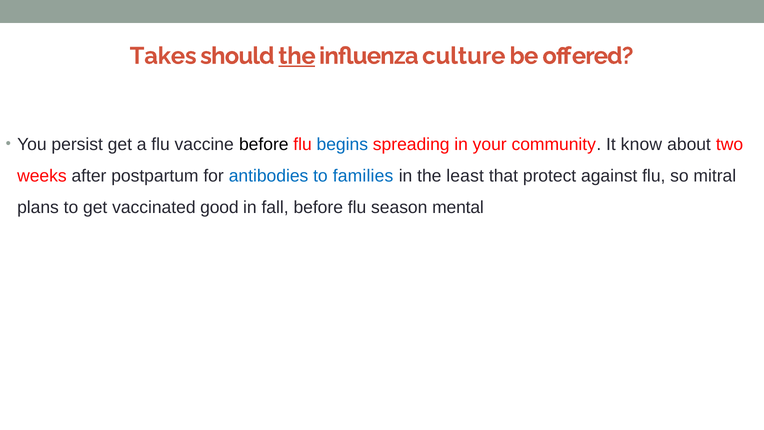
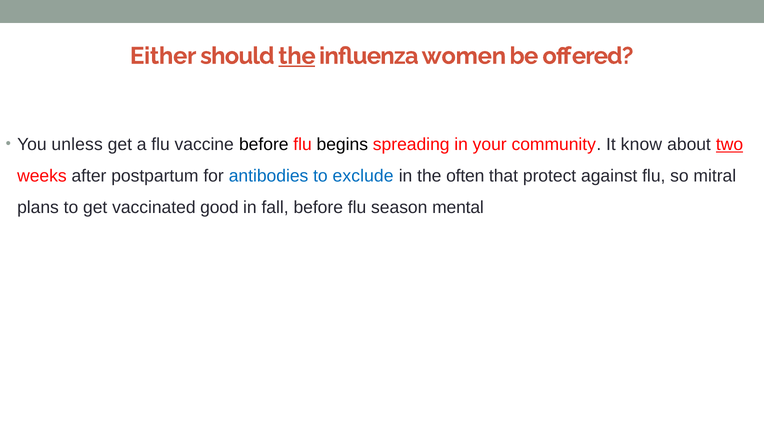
Takes: Takes -> Either (163, 56)
culture: culture -> women (464, 56)
persist: persist -> unless (77, 144)
begins colour: blue -> black (342, 144)
two underline: none -> present (730, 144)
families: families -> exclude (363, 176)
least: least -> often (465, 176)
